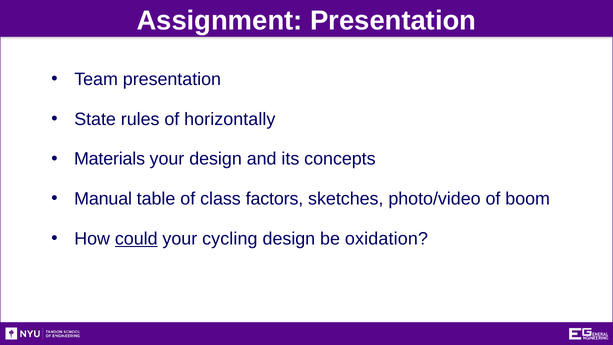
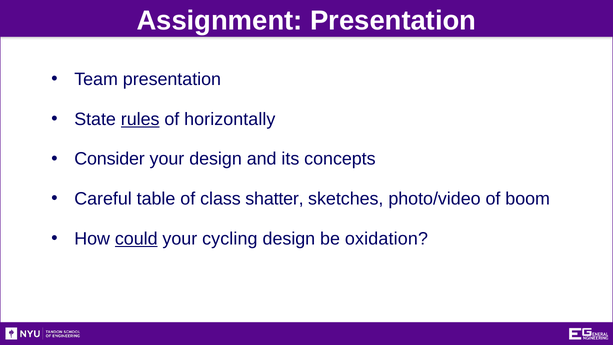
rules underline: none -> present (140, 119)
Materials: Materials -> Consider (110, 159)
Manual: Manual -> Careful (103, 199)
factors: factors -> shatter (275, 199)
